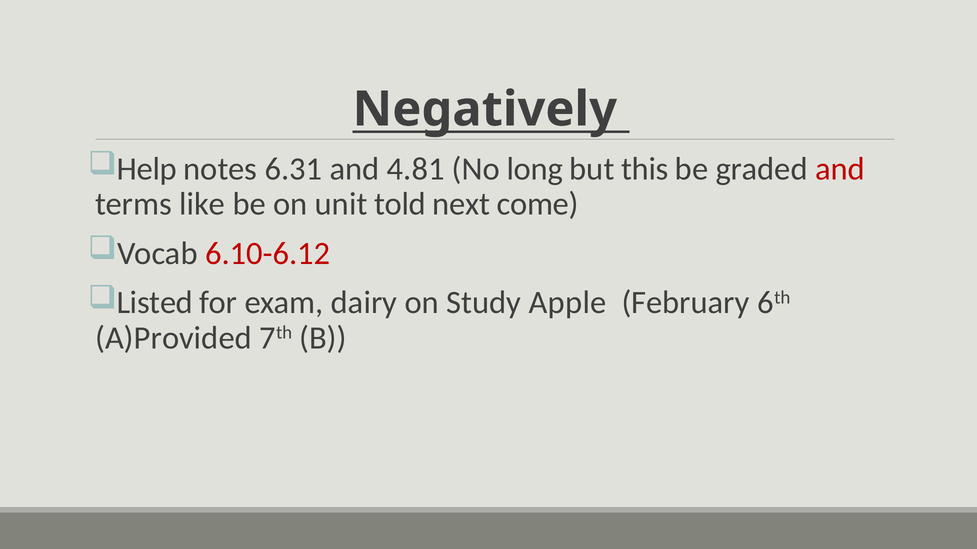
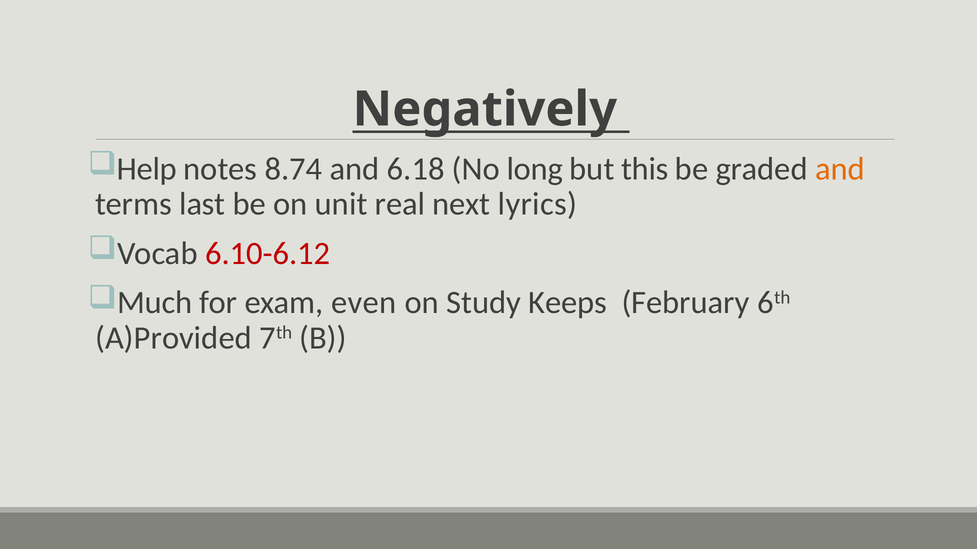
6.31: 6.31 -> 8.74 (293, 169)
4.81: 4.81 -> 6.18 (416, 169)
and colour: red -> orange (840, 169)
like: like -> last (202, 204)
told: told -> real (400, 204)
come: come -> lyrics (537, 204)
Listed: Listed -> Much (155, 303)
dairy: dairy -> even (364, 303)
Apple: Apple -> Keeps (568, 303)
